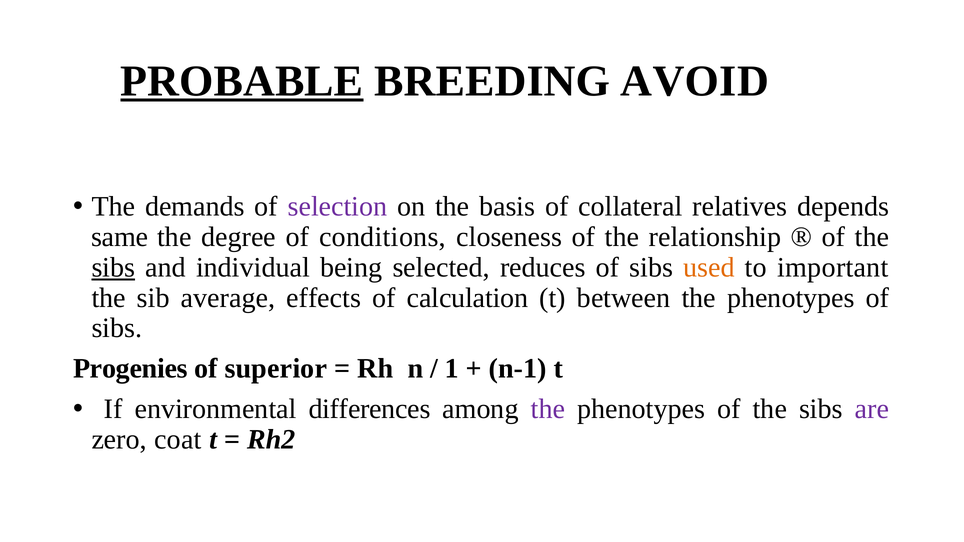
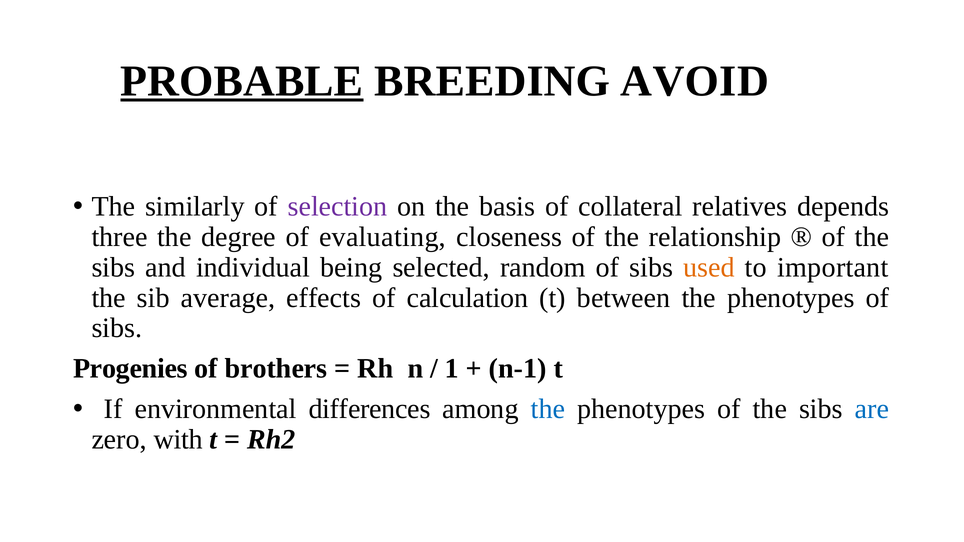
demands: demands -> similarly (195, 207)
same: same -> three (120, 237)
conditions: conditions -> evaluating (383, 237)
sibs underline: present -> none (113, 268)
reduces: reduces -> random (543, 268)
superior: superior -> brothers (276, 369)
the colour: purple -> blue (548, 409)
are colour: purple -> blue (872, 409)
coat: coat -> with (178, 439)
